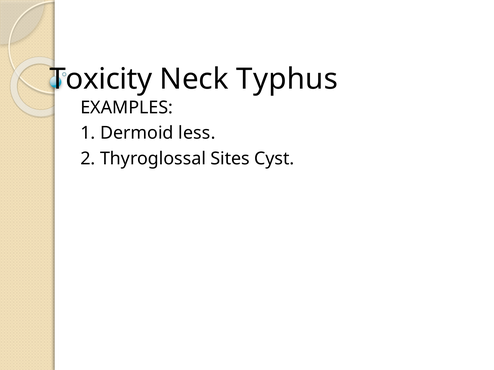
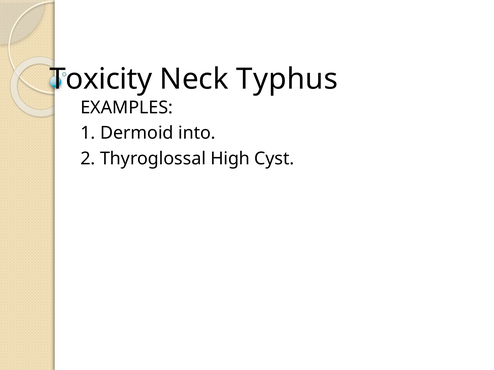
less: less -> into (197, 133)
Sites: Sites -> High (230, 159)
